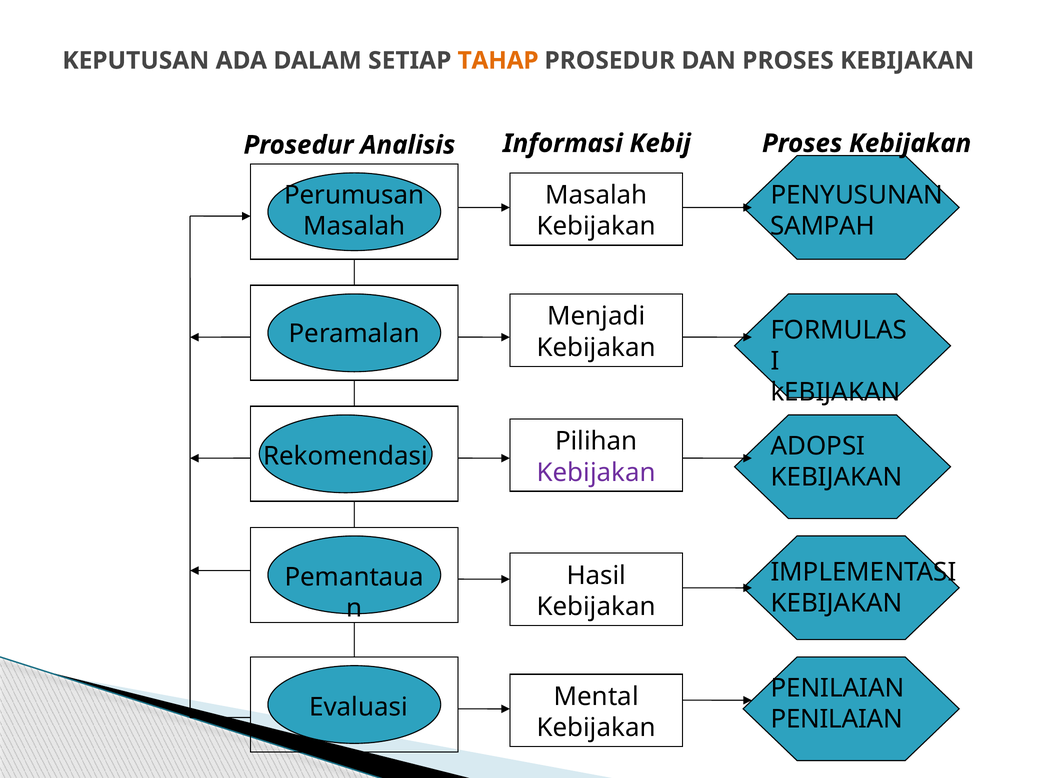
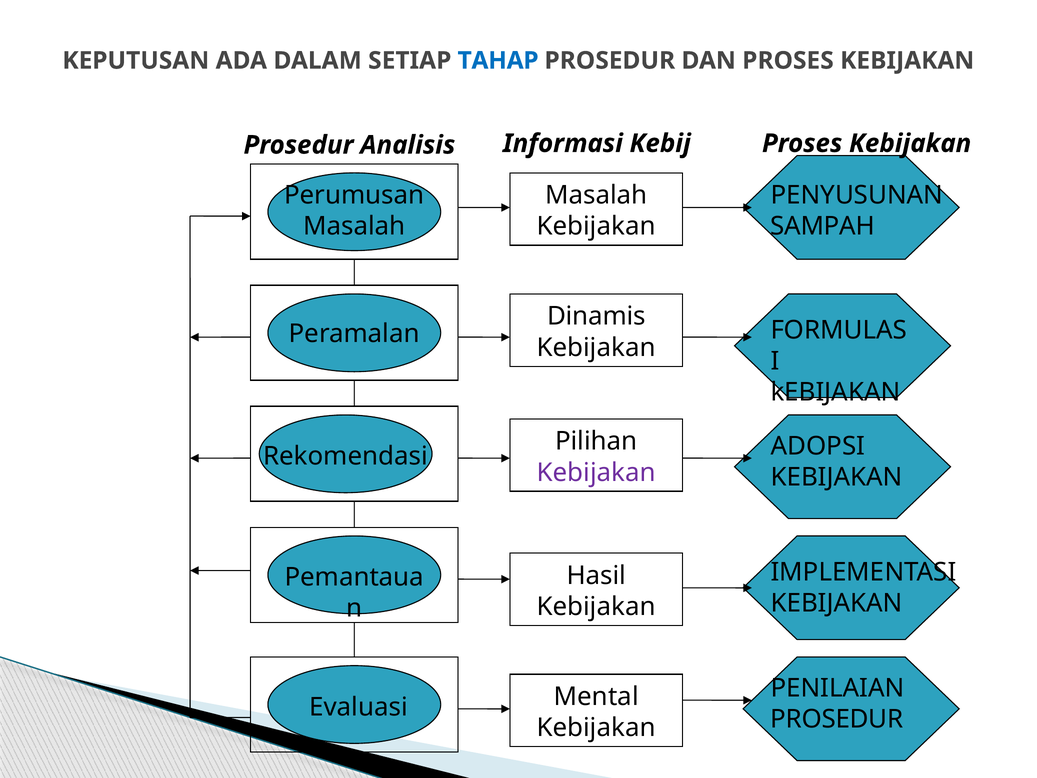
TAHAP colour: orange -> blue (498, 61)
Menjadi: Menjadi -> Dinamis (596, 316)
PENILAIAN: PENILAIAN -> PROSEDUR (837, 719)
